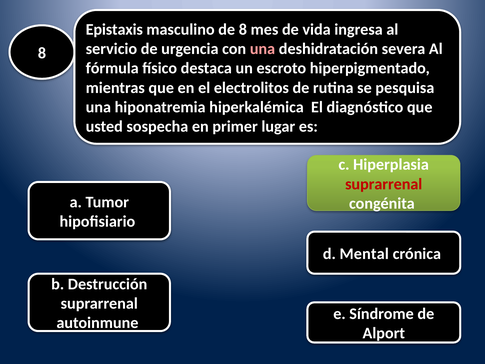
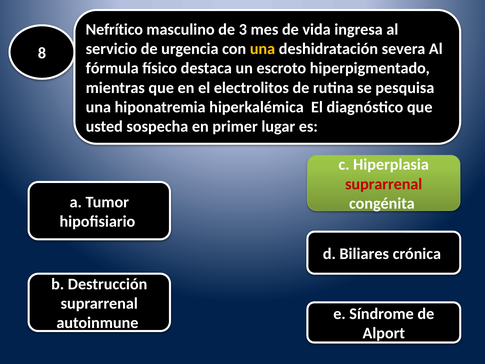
Epistaxis: Epistaxis -> Nefrítico (114, 29)
de 8: 8 -> 3 (243, 29)
una colour: pink -> yellow (262, 49)
Mental: Mental -> Biliares (364, 254)
